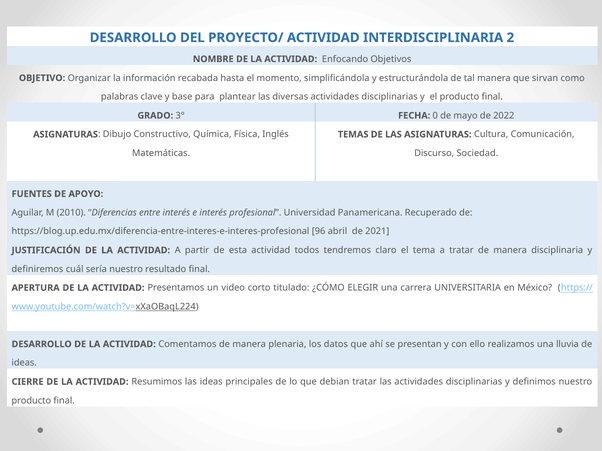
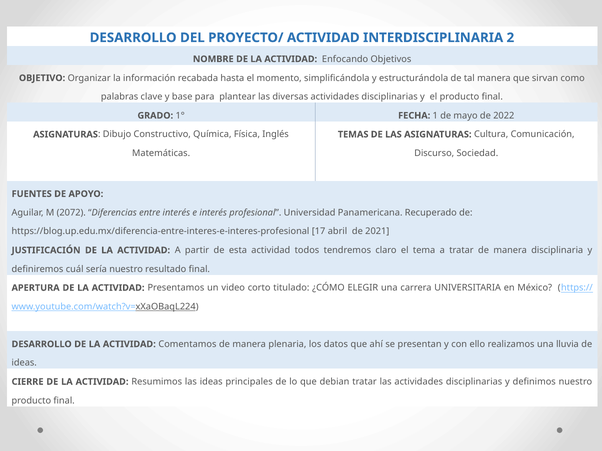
3°: 3° -> 1° (180, 116)
0: 0 -> 1 (435, 116)
2010: 2010 -> 2072 (71, 213)
96: 96 -> 17 (319, 232)
